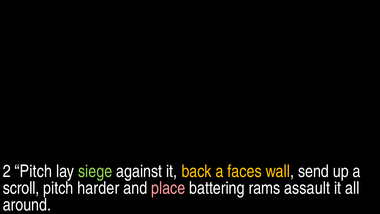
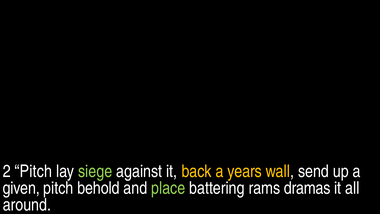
faces: faces -> years (245, 171)
scroll: scroll -> given (21, 188)
harder: harder -> behold (98, 188)
place colour: pink -> light green (168, 188)
assault: assault -> dramas (307, 188)
